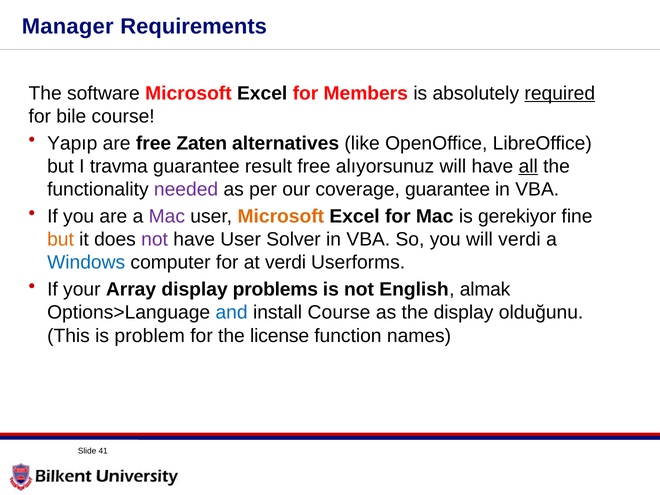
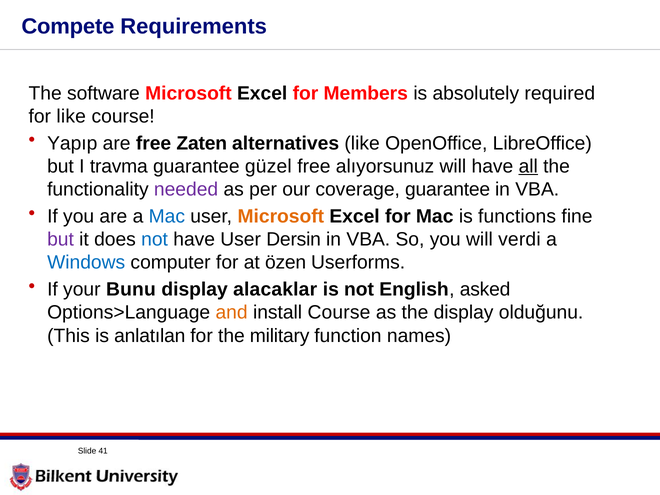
Manager: Manager -> Compete (68, 26)
required underline: present -> none (560, 93)
for bile: bile -> like (71, 116)
result: result -> güzel (268, 166)
Mac colour: purple -> blue (167, 216)
gerekiyor: gerekiyor -> functions (517, 216)
but colour: orange -> purple (61, 239)
not colour: purple -> blue (155, 239)
Solver: Solver -> Dersin (294, 239)
at verdi: verdi -> özen (286, 263)
Array: Array -> Bunu (131, 290)
problems: problems -> alacaklar (275, 290)
almak: almak -> asked (485, 290)
and colour: blue -> orange (232, 313)
problem: problem -> anlatılan (150, 336)
license: license -> military (280, 336)
